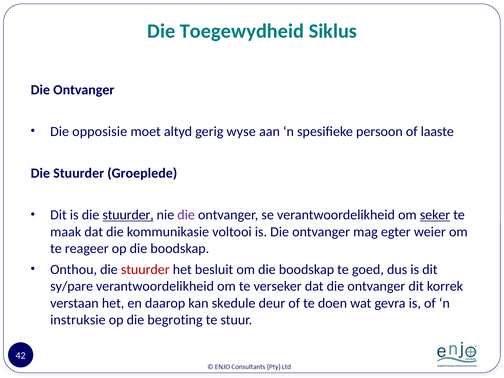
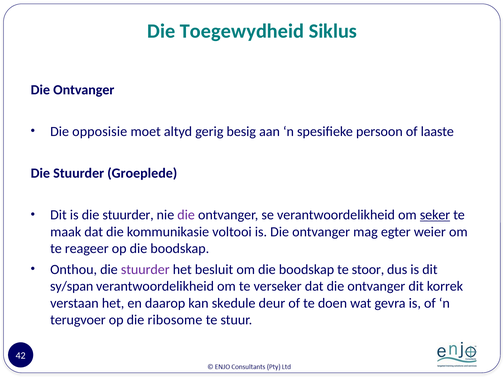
wyse: wyse -> besig (241, 132)
stuurder underline: present -> none (128, 215)
stuurder colour: red -> purple (145, 270)
goed: goed -> stoor (368, 270)
sy/pare: sy/pare -> sy/span (72, 286)
instruksie: instruksie -> terugvoer (78, 320)
begroting: begroting -> ribosome (175, 320)
